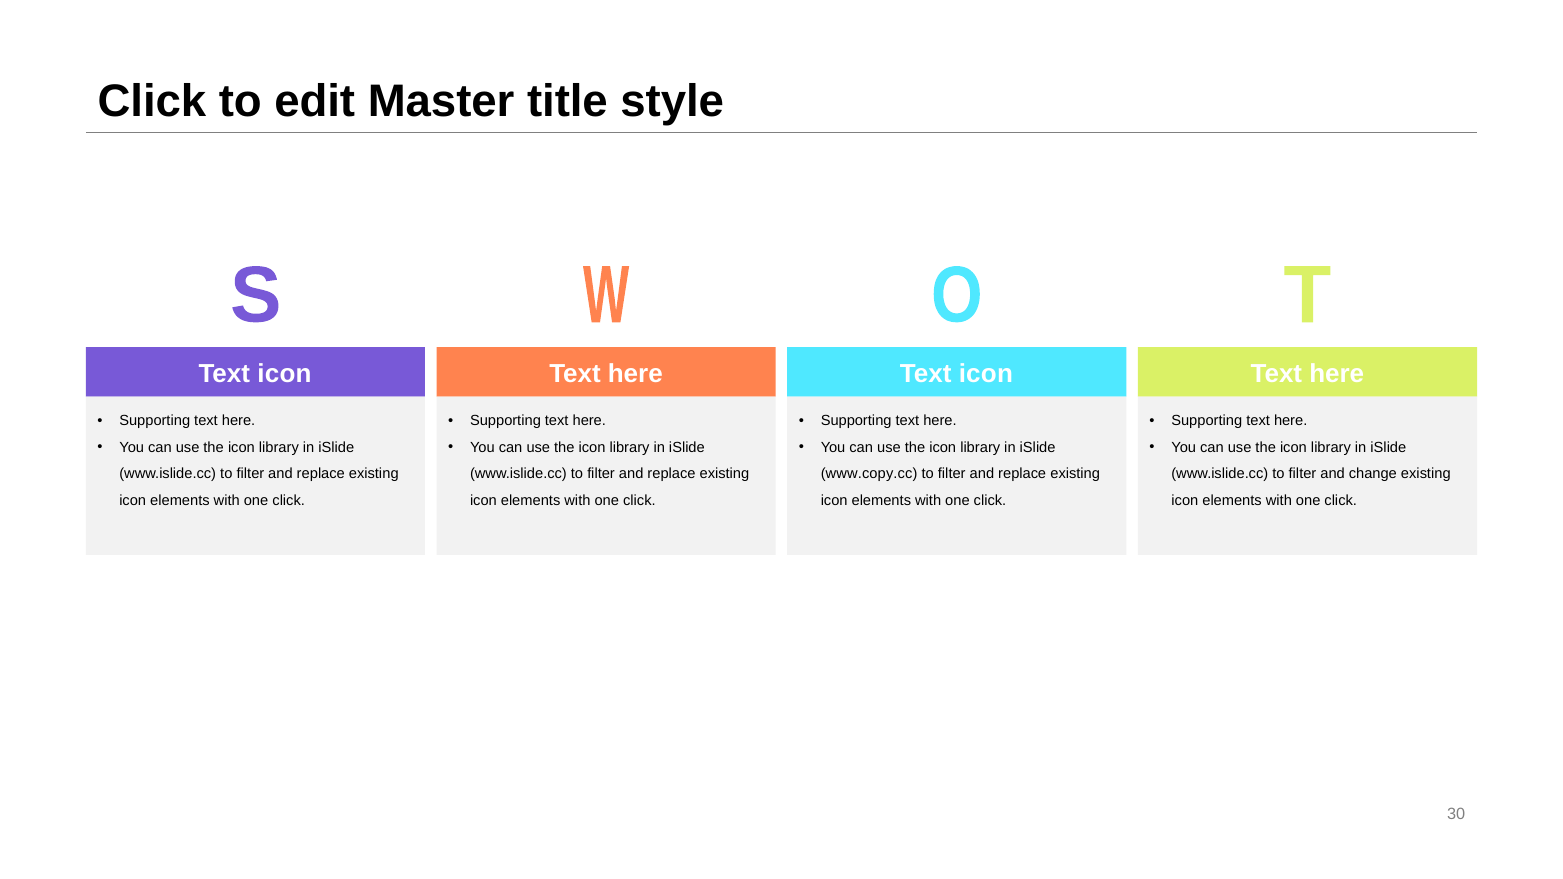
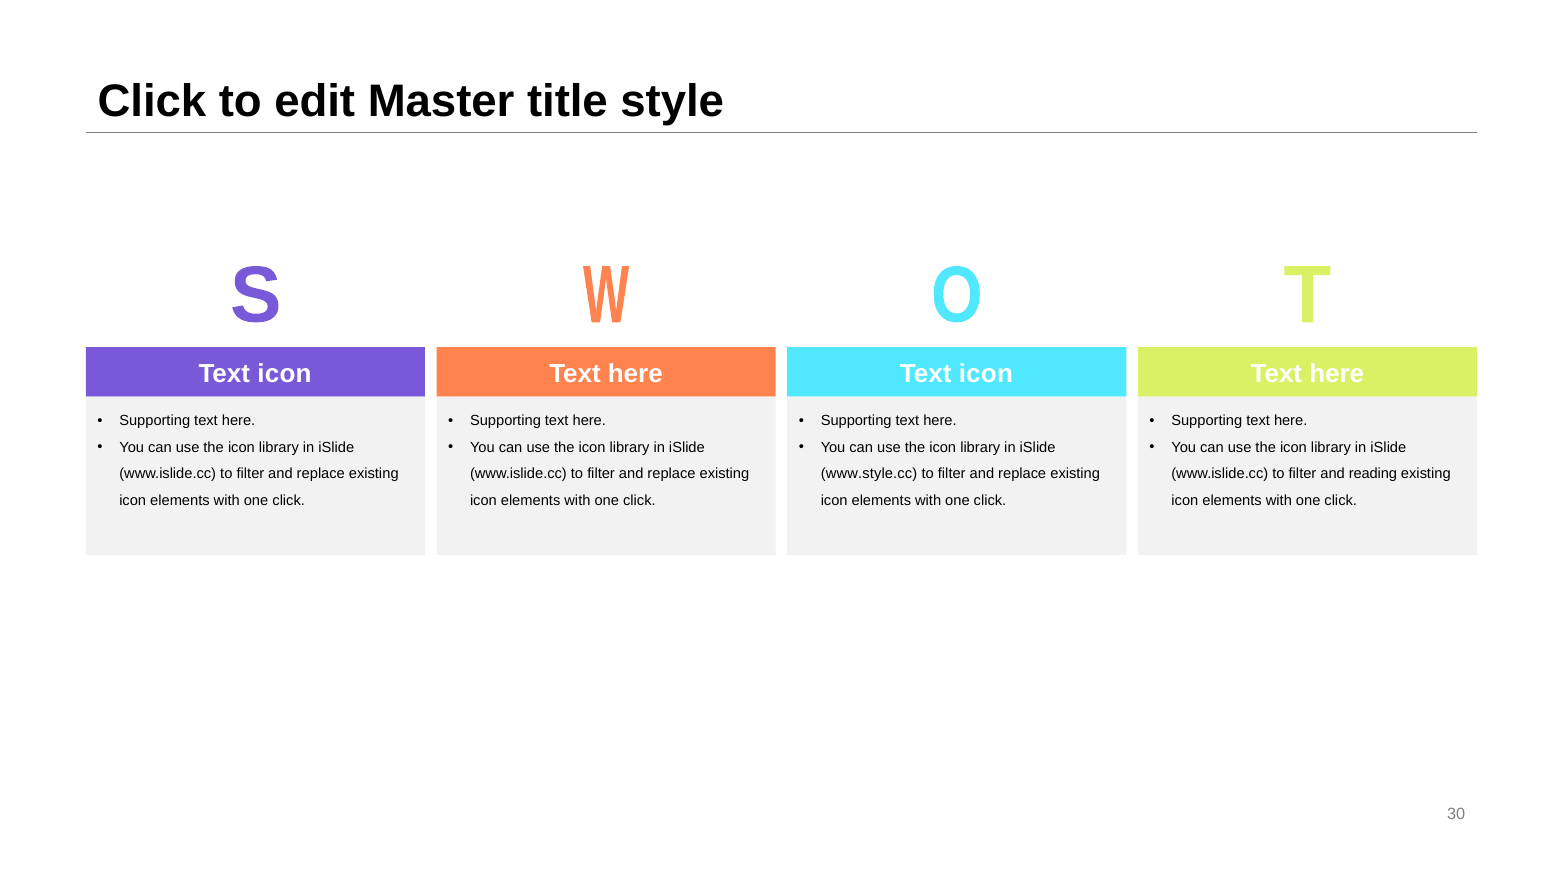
www.copy.cc: www.copy.cc -> www.style.cc (869, 474)
change: change -> reading (1373, 474)
